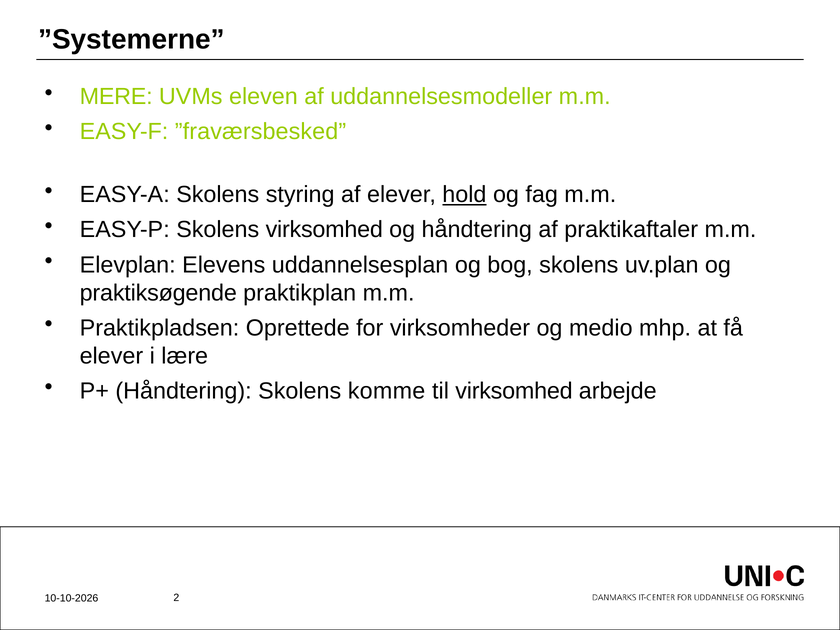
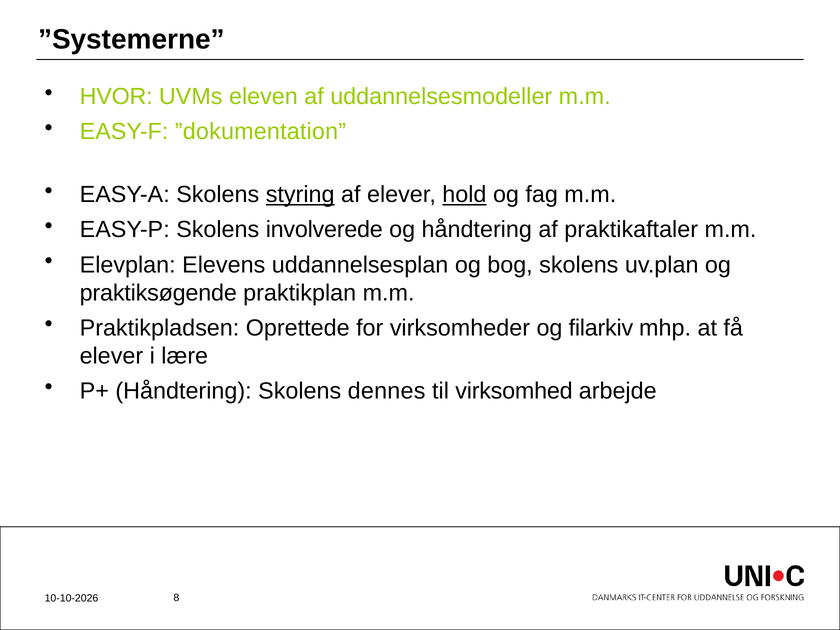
MERE: MERE -> HVOR (116, 97)
”fraværsbesked: ”fraværsbesked -> ”dokumentation (260, 132)
styring underline: none -> present (300, 195)
Skolens virksomhed: virksomhed -> involverede (324, 230)
medio: medio -> filarkiv (601, 328)
komme: komme -> dennes (387, 391)
2: 2 -> 8 (176, 598)
